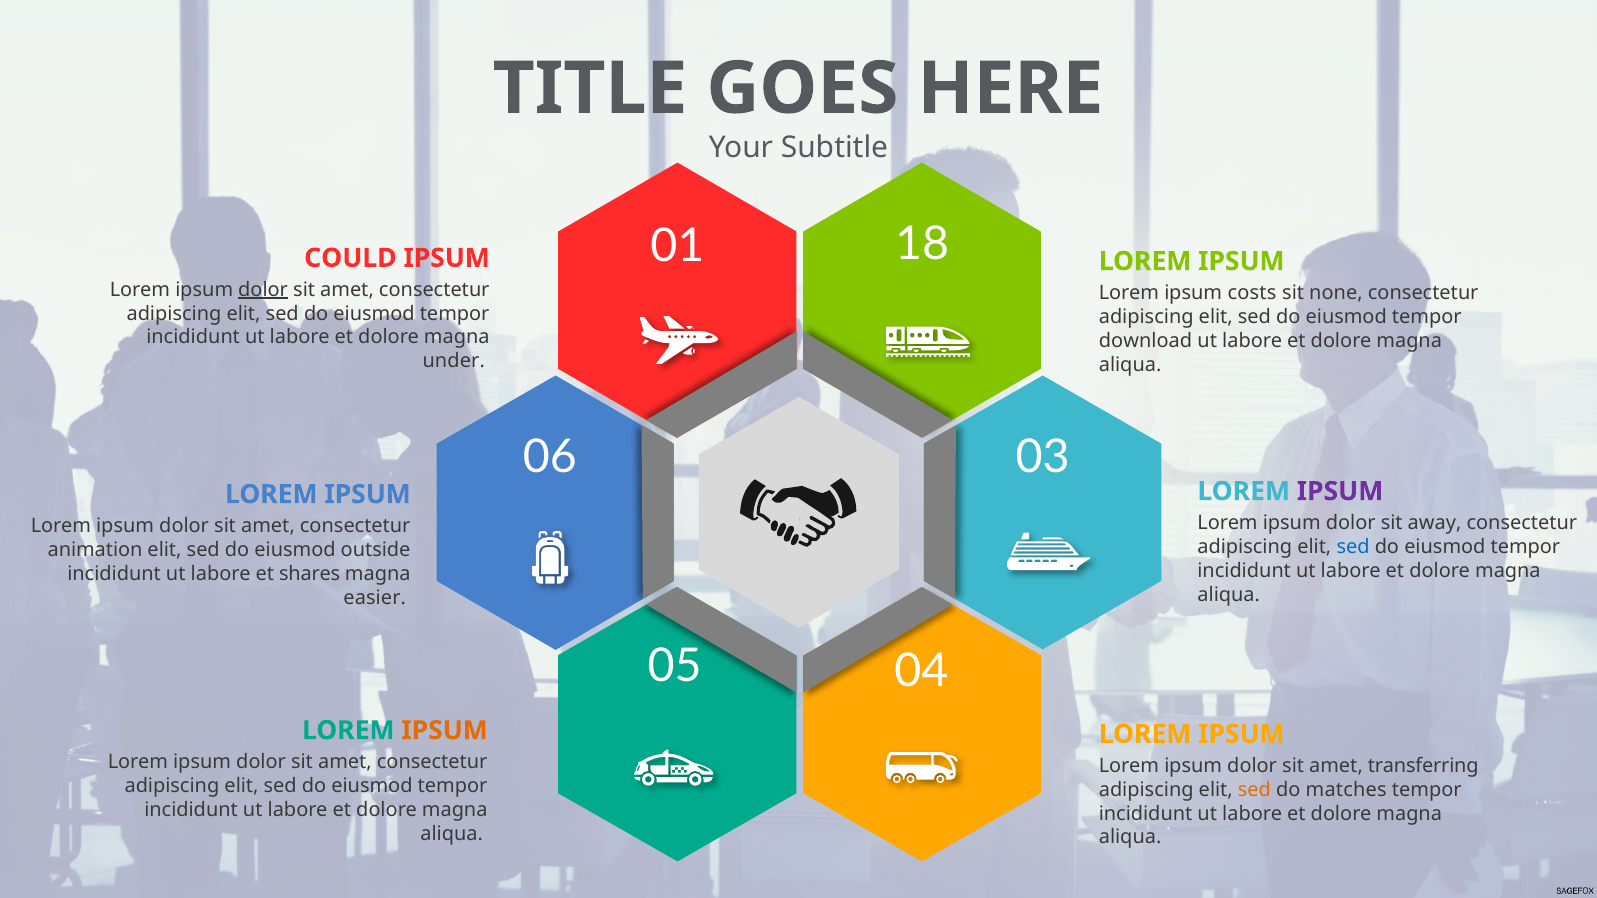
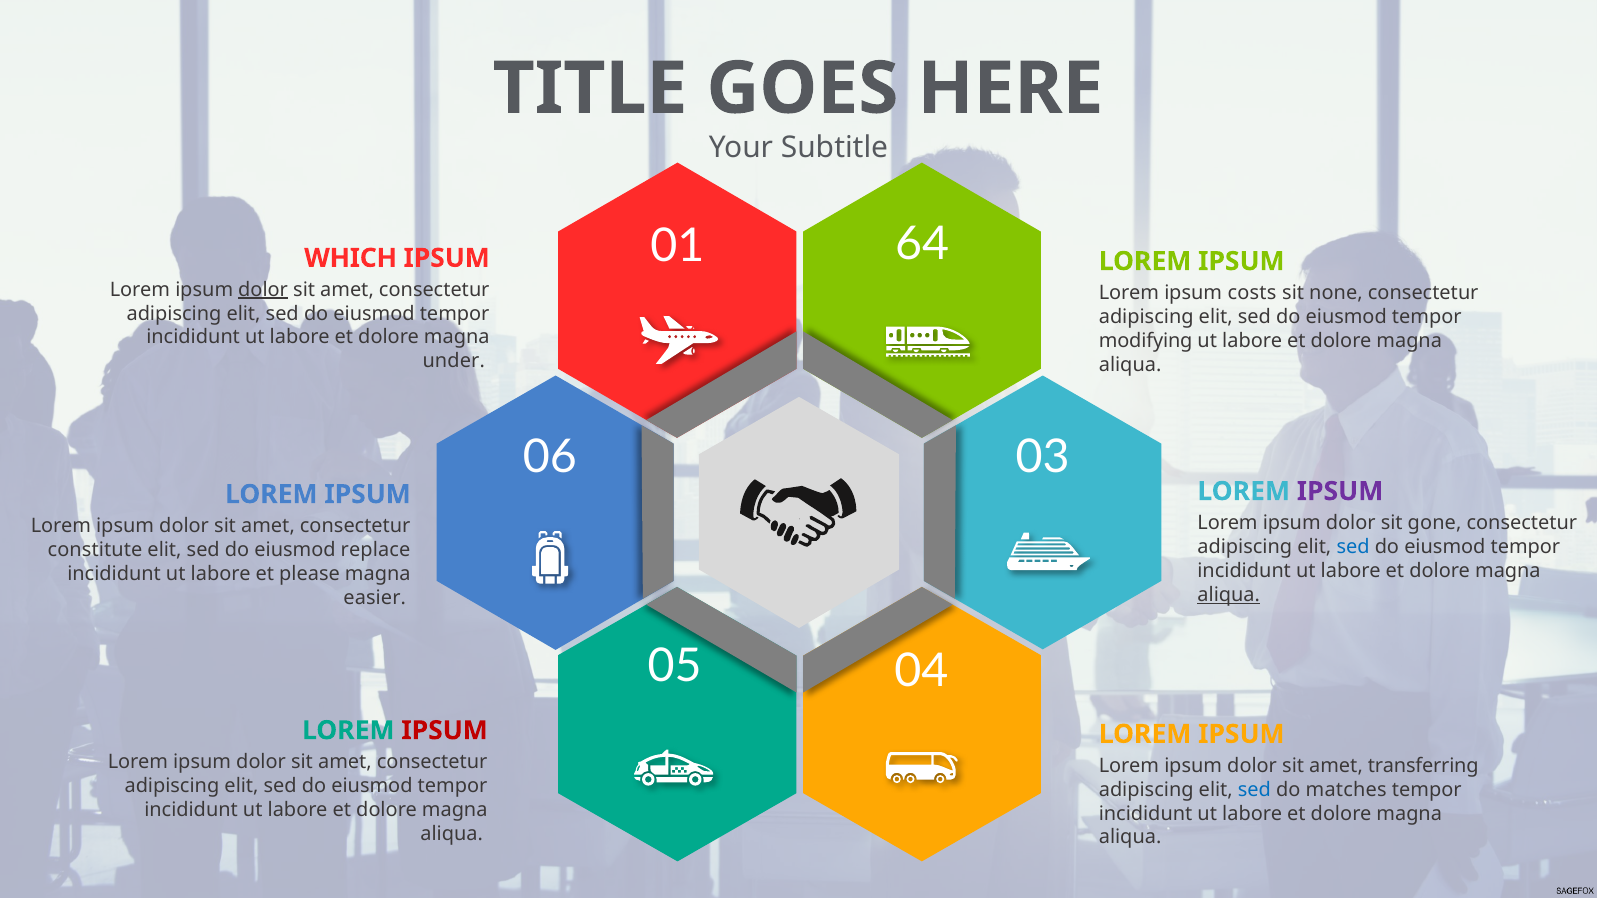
18: 18 -> 64 (922, 244)
COULD: COULD -> WHICH (351, 258)
download: download -> modifying (1146, 341)
away: away -> gone (1435, 523)
animation: animation -> constitute (95, 550)
outside: outside -> replace (375, 550)
shares: shares -> please (310, 574)
aliqua underline: none -> present (1229, 595)
IPSUM colour: orange -> red (445, 731)
sed colour: orange -> blue (1254, 790)
